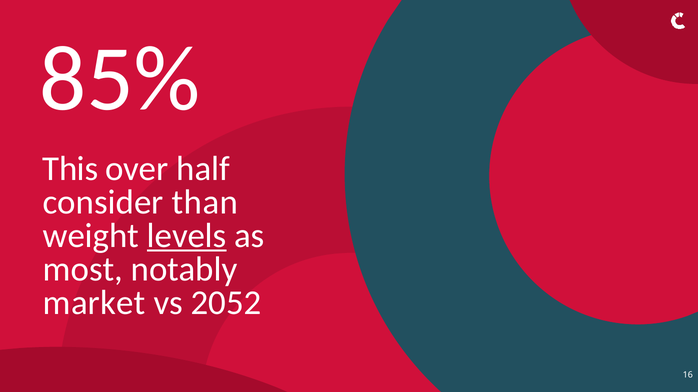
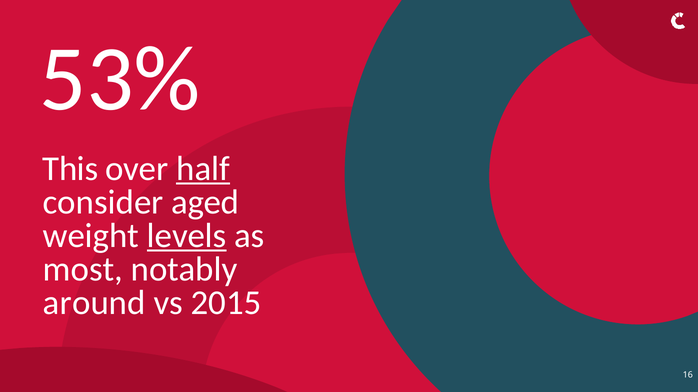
85%: 85% -> 53% (120, 79)
half underline: none -> present (203, 169)
than: than -> aged (205, 202)
market: market -> around (94, 303)
2052: 2052 -> 2015 (226, 303)
